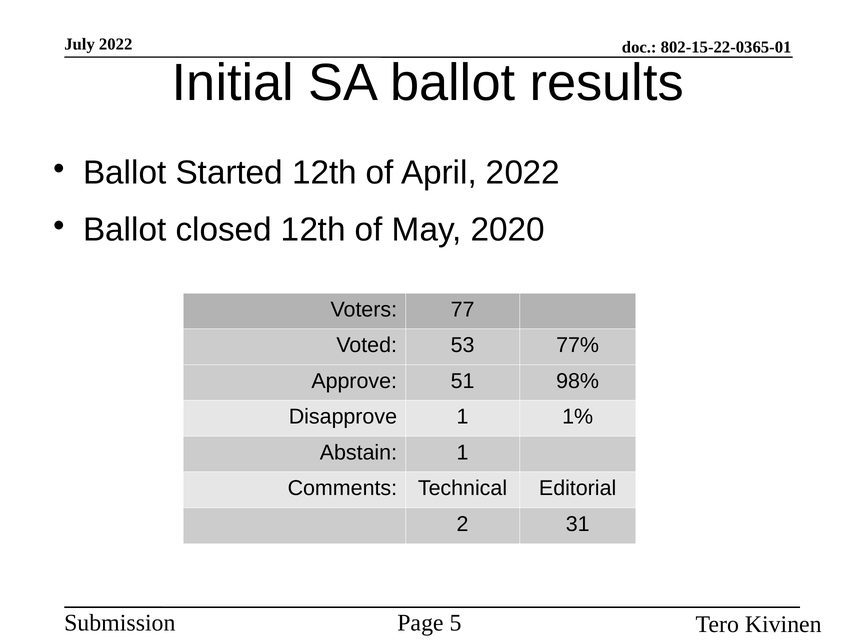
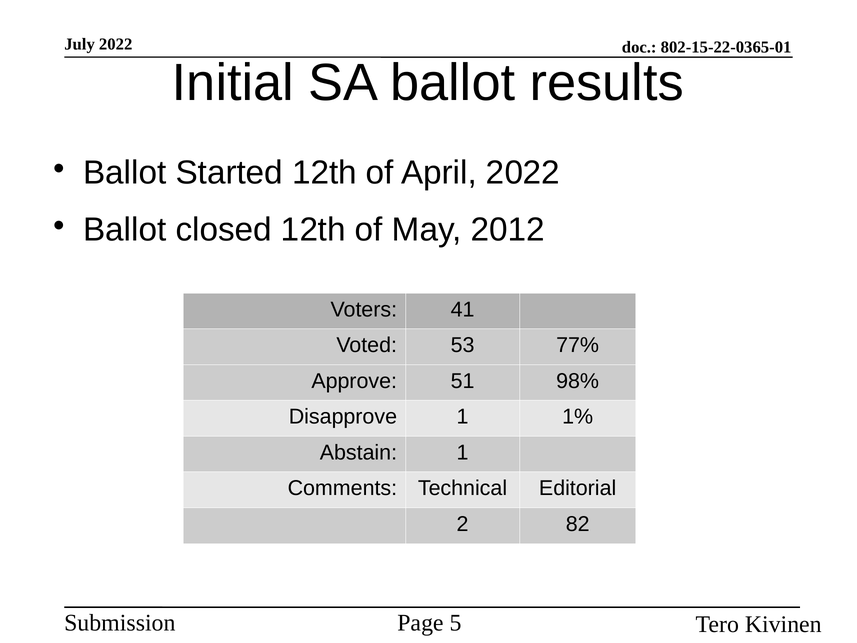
2020: 2020 -> 2012 (508, 229)
77: 77 -> 41 (463, 309)
31: 31 -> 82 (578, 524)
